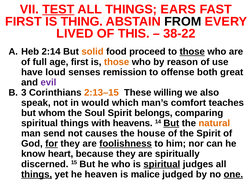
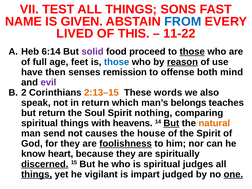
TEST underline: present -> none (58, 9)
EARS: EARS -> SONS (178, 9)
FIRST: FIRST -> NAME (23, 22)
THING: THING -> GIVEN (82, 22)
FROM colour: black -> blue (183, 22)
38-22: 38-22 -> 11-22 (179, 34)
2:14: 2:14 -> 6:14 (51, 52)
solid colour: orange -> purple (92, 52)
age first: first -> feet (80, 62)
those colour: orange -> blue (117, 62)
reason underline: none -> present (182, 62)
loud: loud -> then (55, 72)
great: great -> mind (232, 72)
3: 3 -> 2 (24, 93)
willing: willing -> words (168, 93)
in would: would -> return (95, 103)
comfort: comfort -> belongs (189, 103)
but whom: whom -> return (52, 113)
belongs: belongs -> nothing (153, 113)
for underline: present -> none (52, 144)
discerned underline: none -> present (45, 164)
spiritual underline: present -> none (162, 164)
heaven: heaven -> vigilant (101, 174)
malice: malice -> impart (145, 174)
